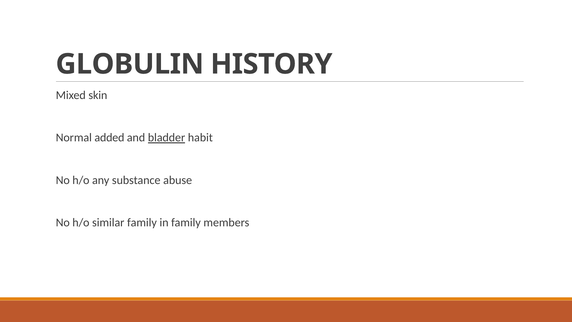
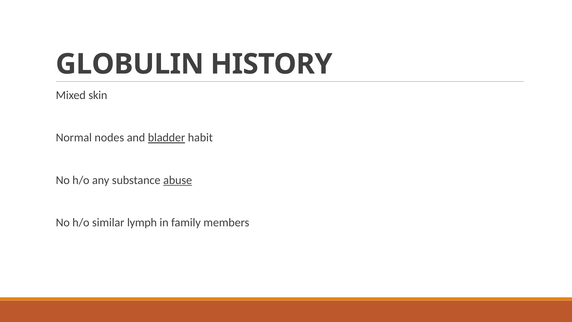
added: added -> nodes (109, 138)
abuse underline: none -> present (178, 180)
similar family: family -> lymph (142, 223)
